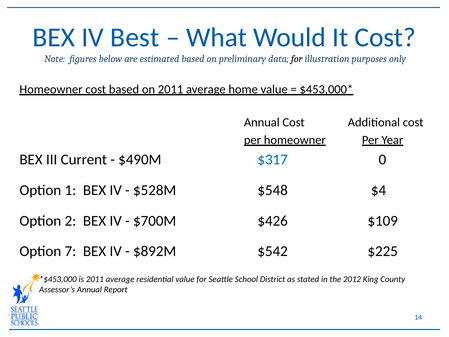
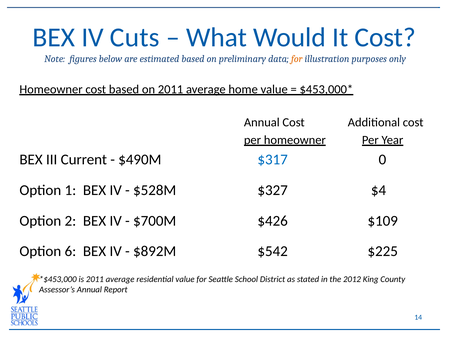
Best: Best -> Cuts (135, 37)
for colour: black -> orange (297, 59)
$548: $548 -> $327 (273, 190)
7: 7 -> 6 (70, 251)
